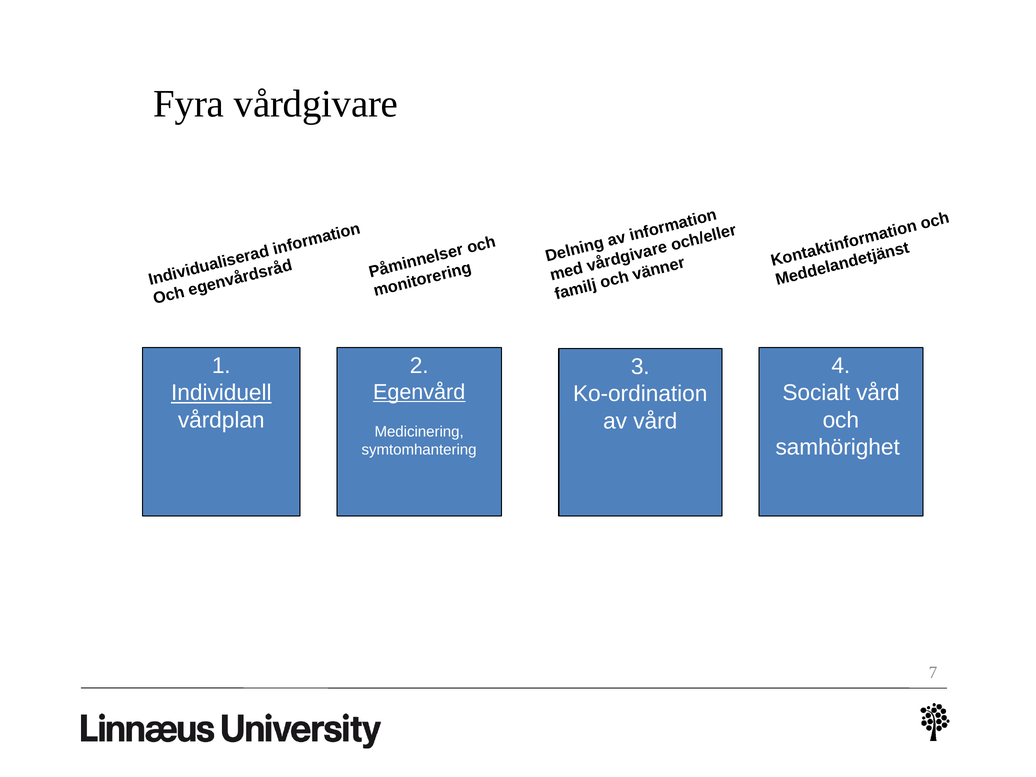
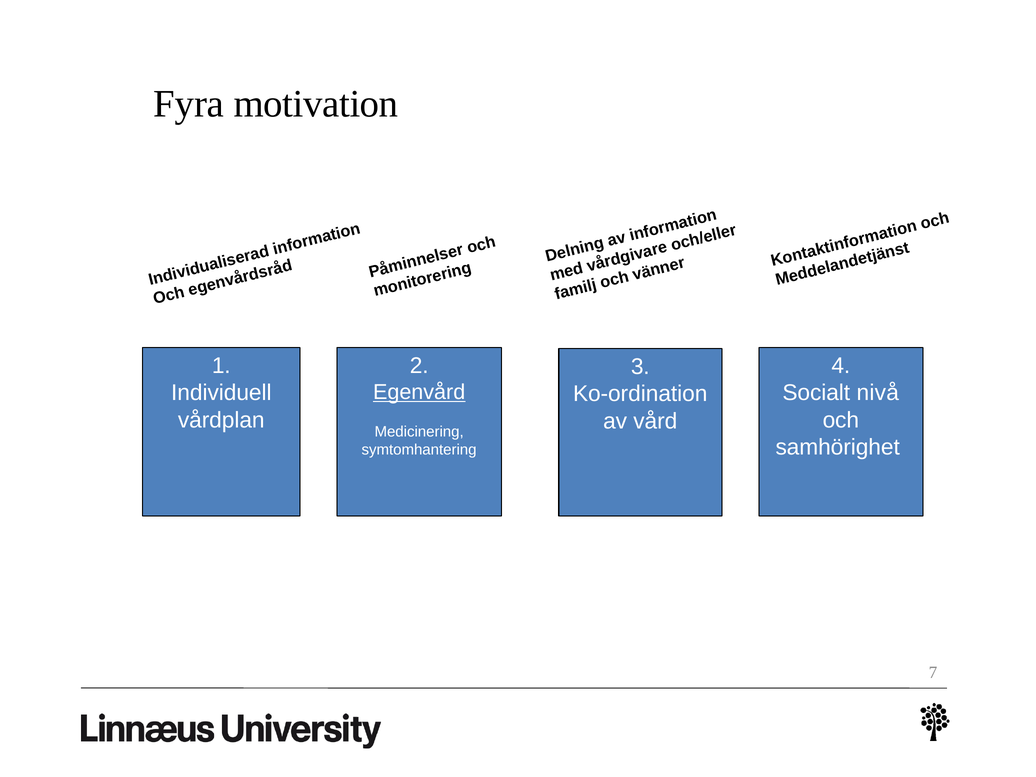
Fyra vårdgivare: vårdgivare -> motivation (316, 104)
Individuell underline: present -> none (221, 393)
Socialt vård: vård -> nivå (878, 393)
